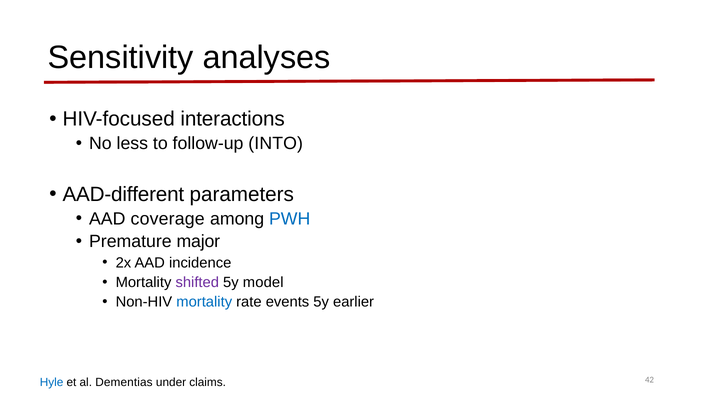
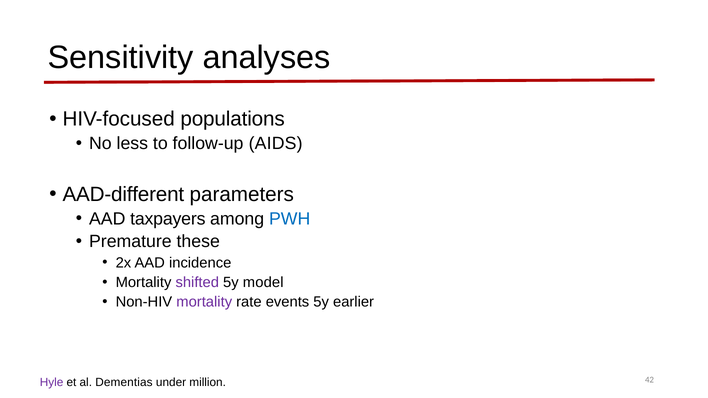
interactions: interactions -> populations (233, 119)
INTO: INTO -> AIDS (276, 144)
coverage: coverage -> taxpayers (168, 219)
major: major -> these (198, 242)
mortality colour: blue -> purple (204, 302)
Hyle colour: blue -> purple (52, 383)
claims: claims -> million (208, 383)
